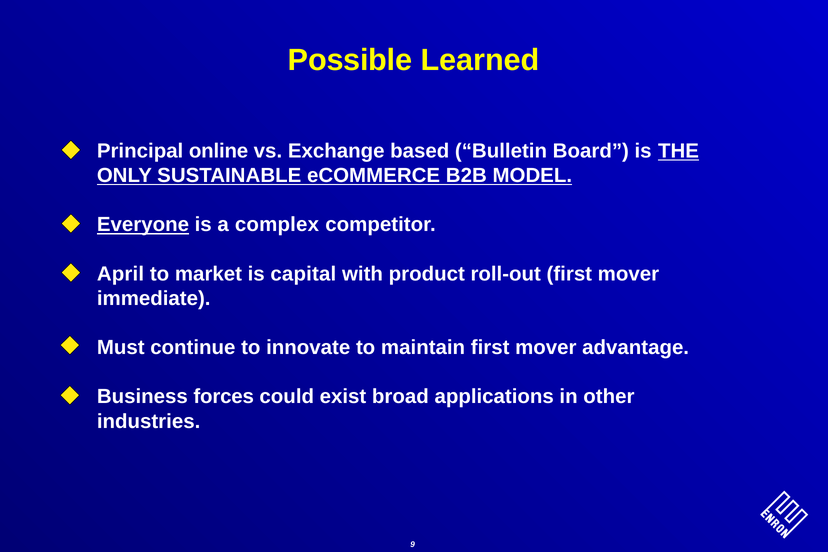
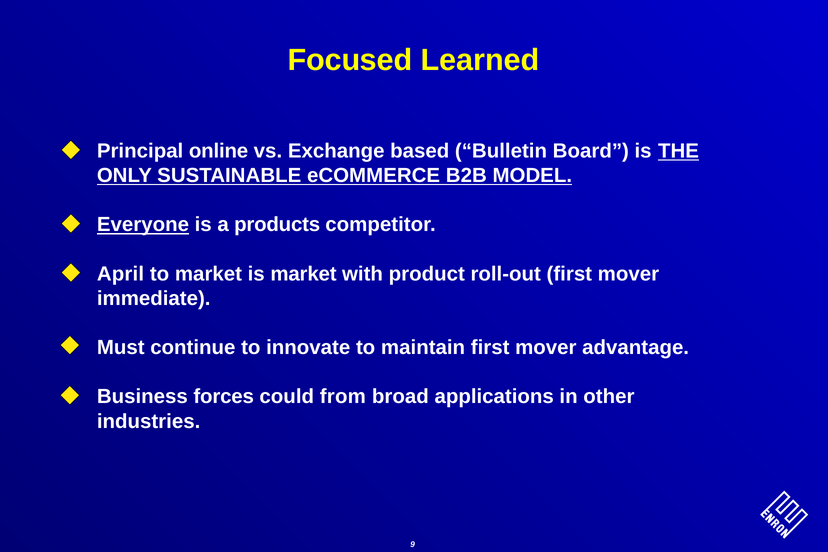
Possible: Possible -> Focused (350, 60)
complex: complex -> products (277, 225)
is capital: capital -> market (303, 274)
exist: exist -> from (343, 397)
